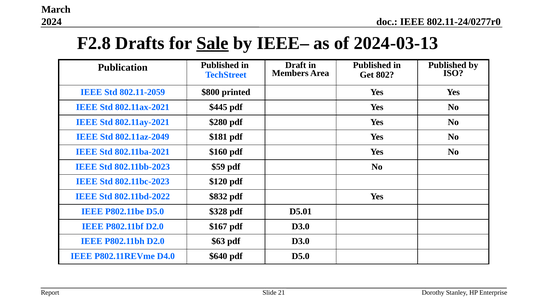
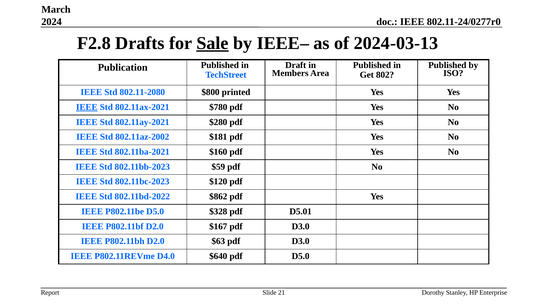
802.11-2059: 802.11-2059 -> 802.11-2080 (142, 92)
IEEE underline: none -> present (87, 107)
$445: $445 -> $780 (218, 107)
802.11az-2049: 802.11az-2049 -> 802.11az-2002 (142, 137)
$832: $832 -> $862 (218, 197)
